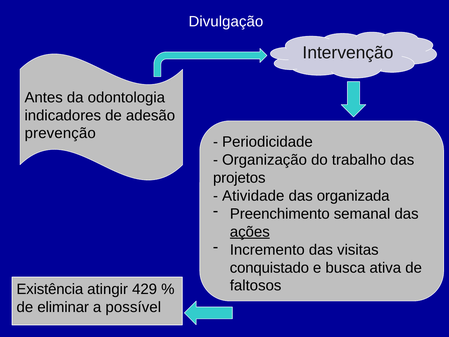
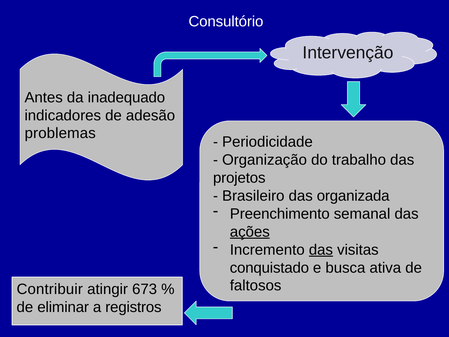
Divulgação: Divulgação -> Consultório (226, 21)
odontologia: odontologia -> inadequado (126, 97)
prevenção: prevenção -> problemas (60, 133)
Atividade: Atividade -> Brasileiro (253, 196)
das underline: none -> present (321, 250)
Existência: Existência -> Contribuir (50, 289)
429: 429 -> 673 (145, 289)
possível: possível -> registros (133, 307)
